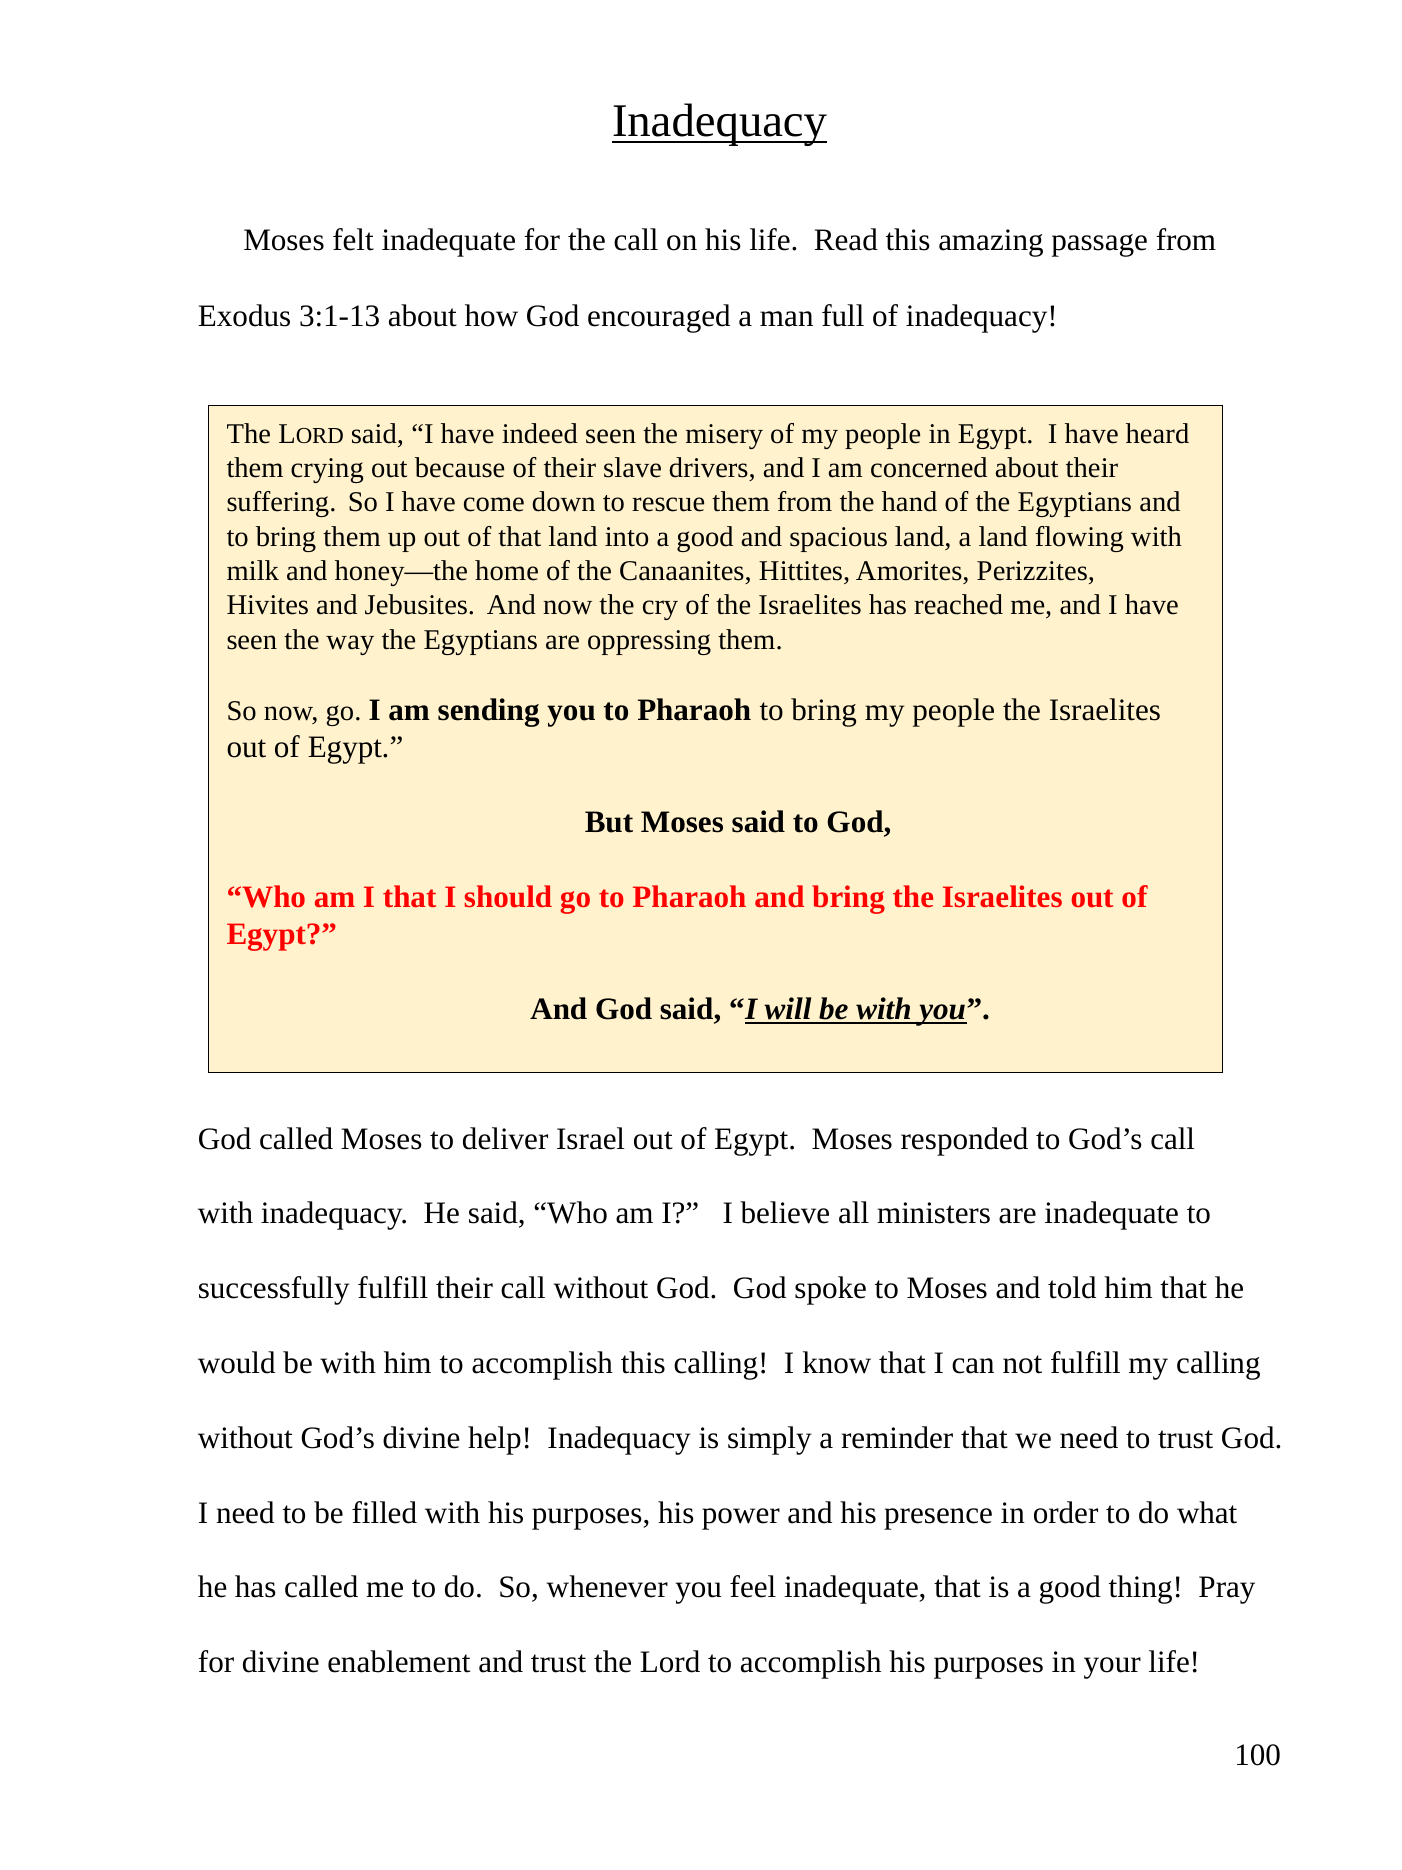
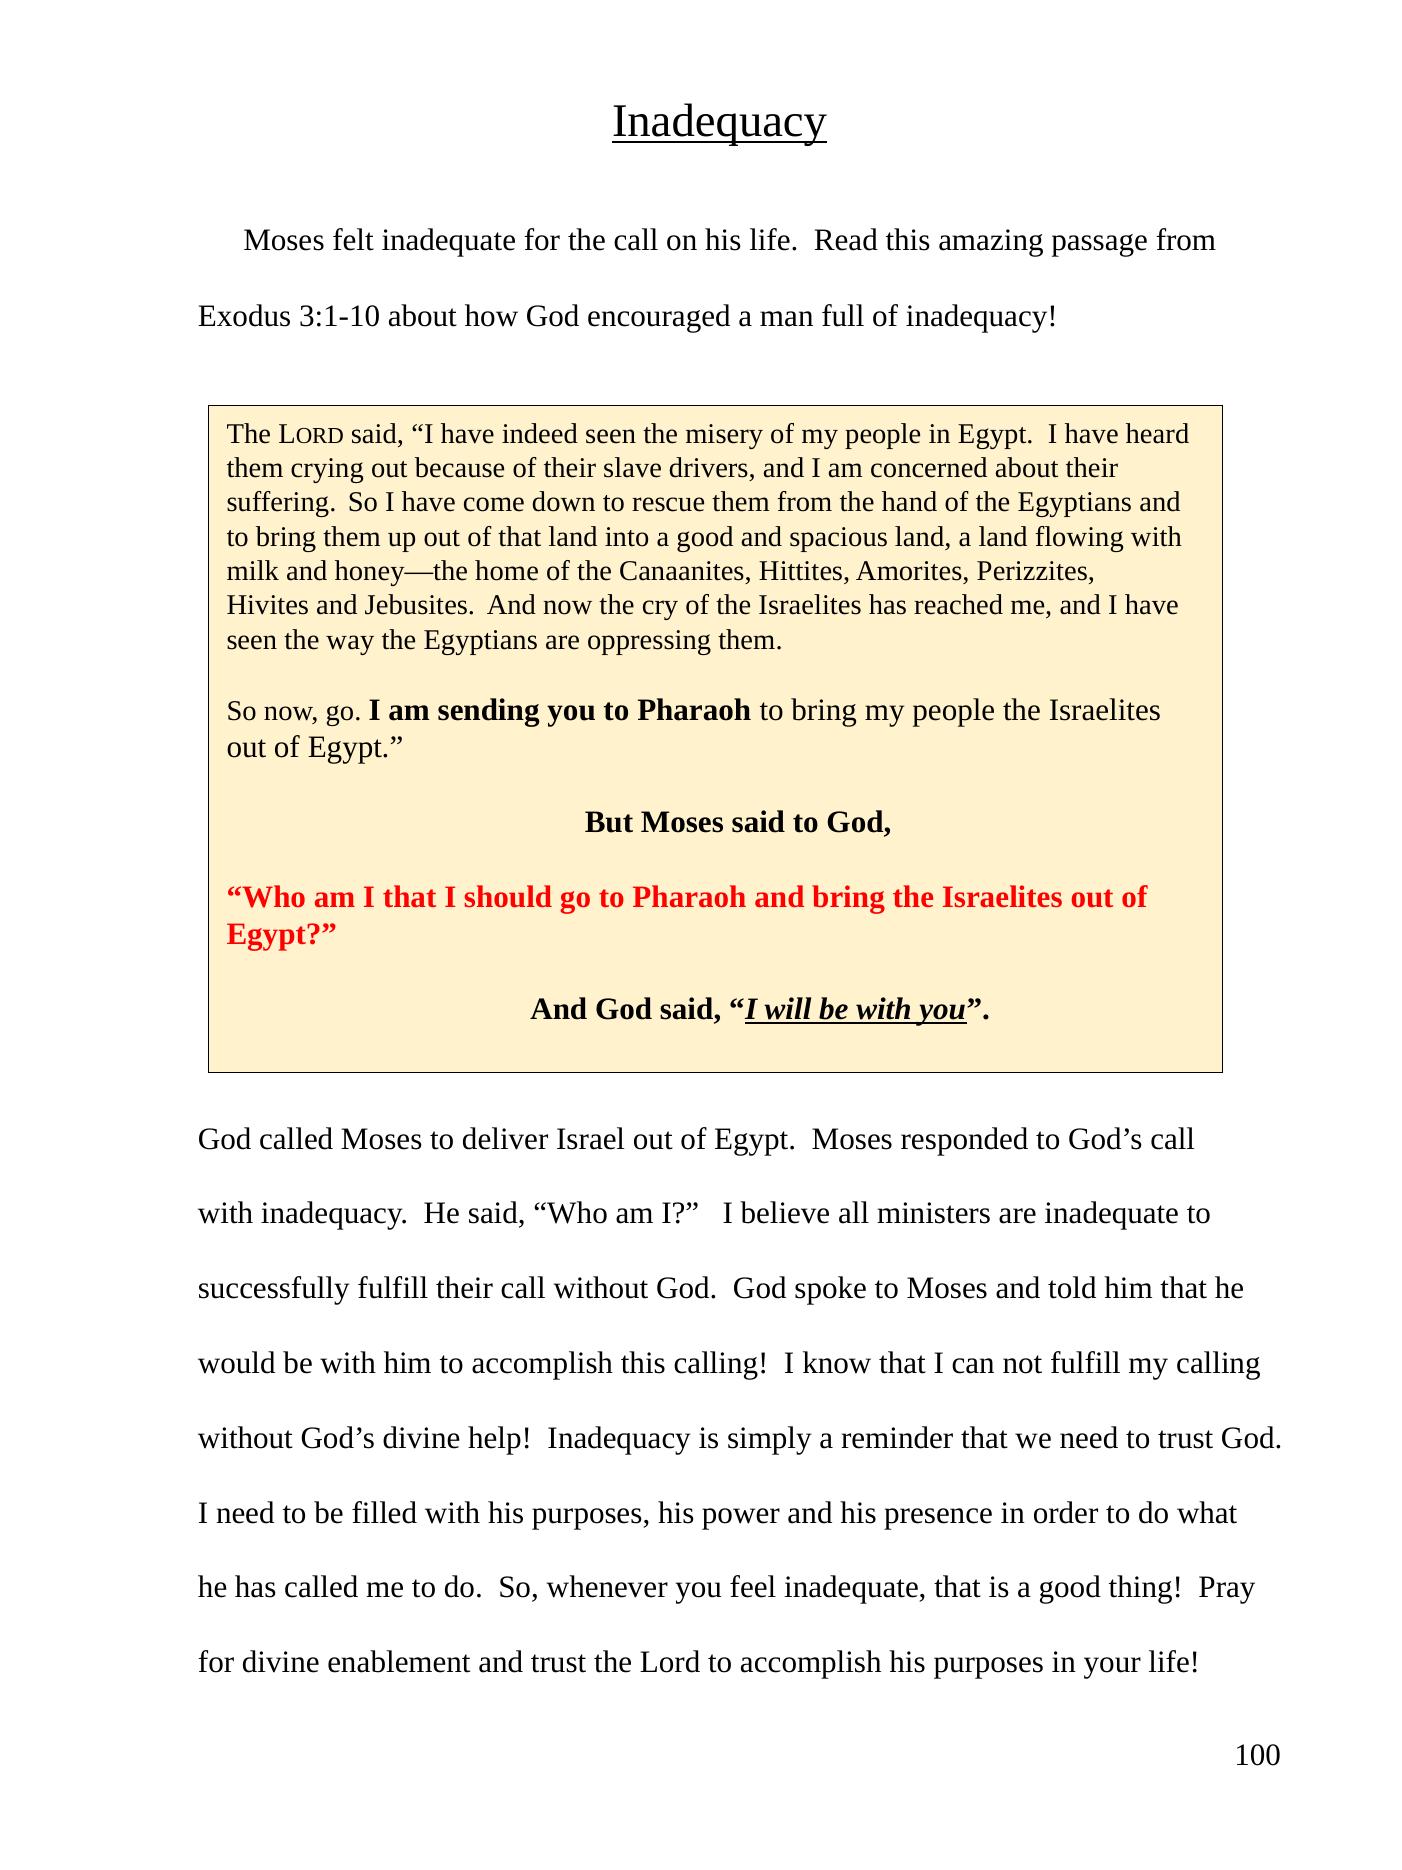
3:1-13: 3:1-13 -> 3:1-10 (340, 316)
